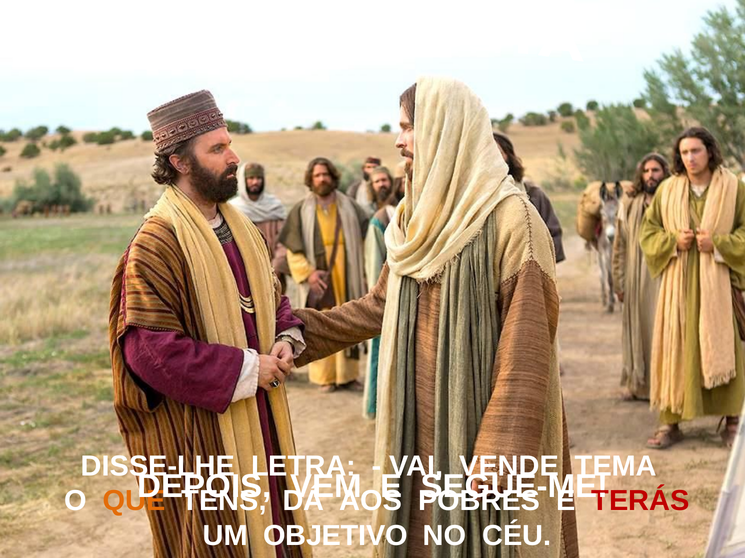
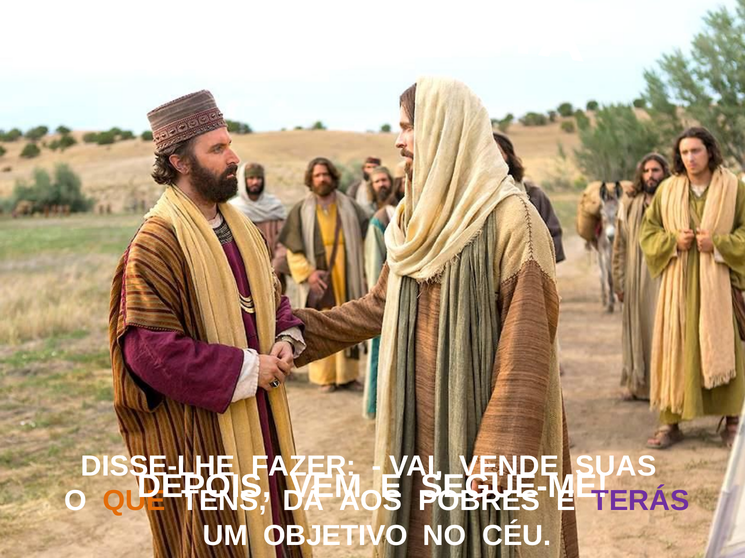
LETRA: LETRA -> FAZER (303, 467)
TEMA: TEMA -> SUAS (616, 467)
TERÁS colour: red -> purple (641, 501)
